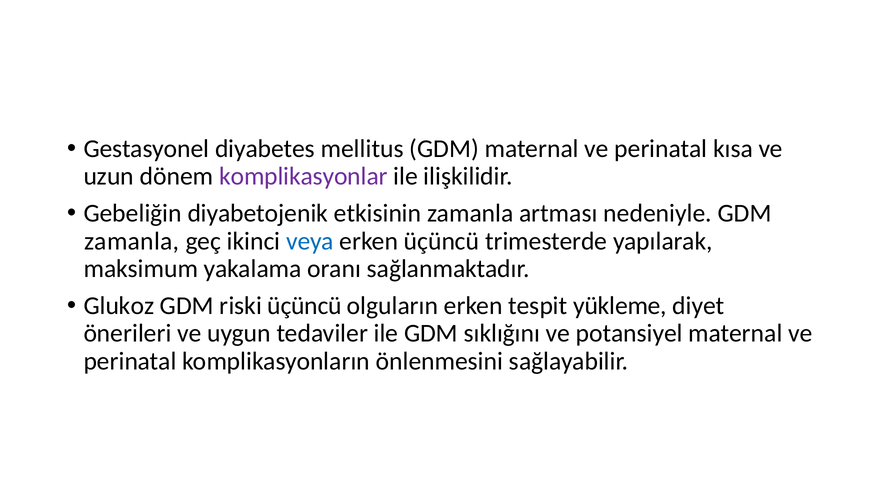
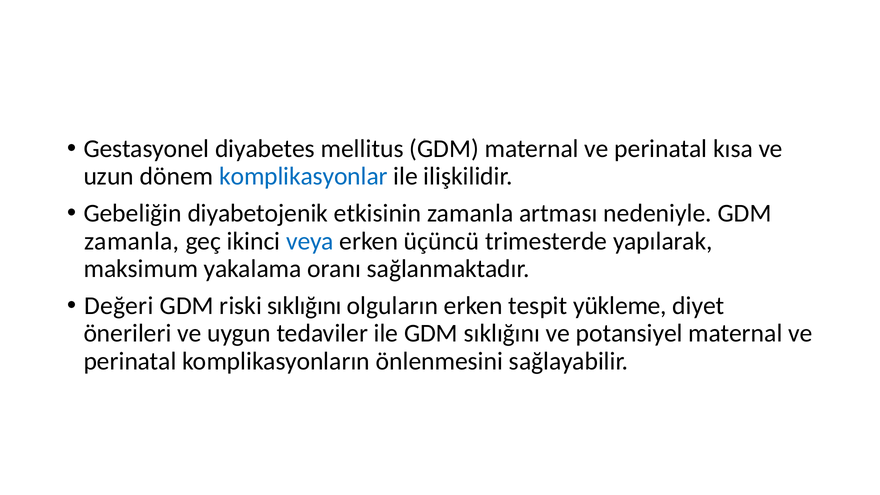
komplikasyonlar colour: purple -> blue (303, 177)
Glukoz: Glukoz -> Değeri (119, 306)
riski üçüncü: üçüncü -> sıklığını (304, 306)
